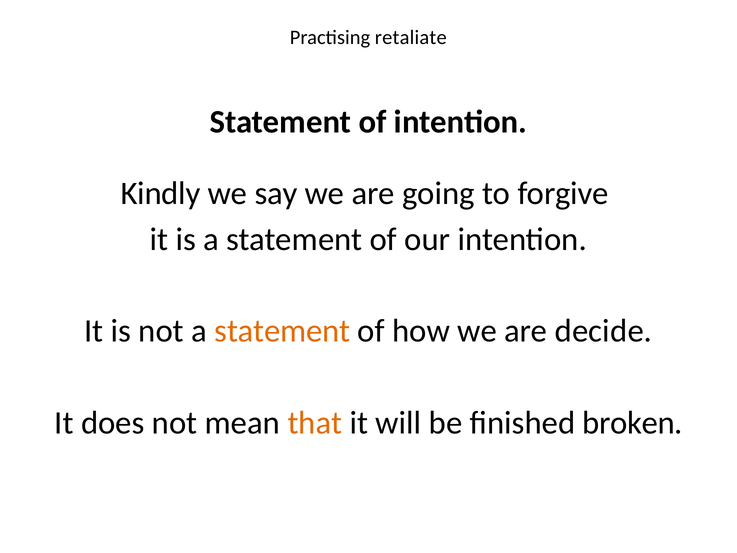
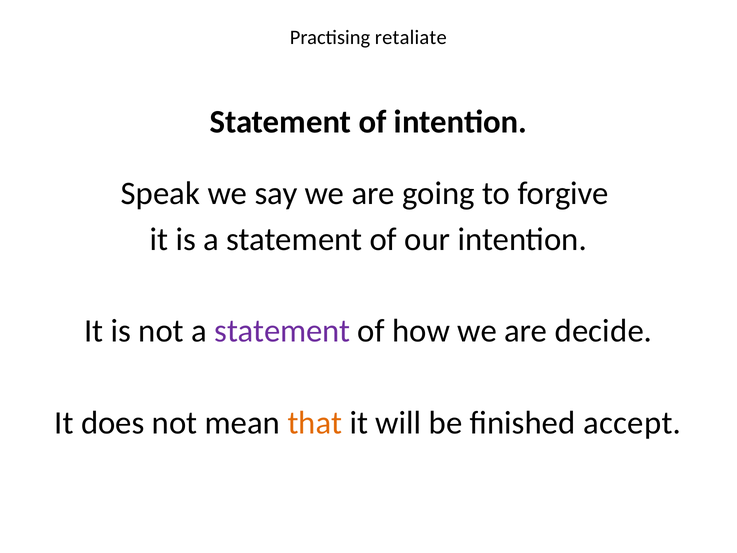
Kindly: Kindly -> Speak (160, 193)
statement colour: orange -> purple (282, 331)
broken: broken -> accept (632, 423)
